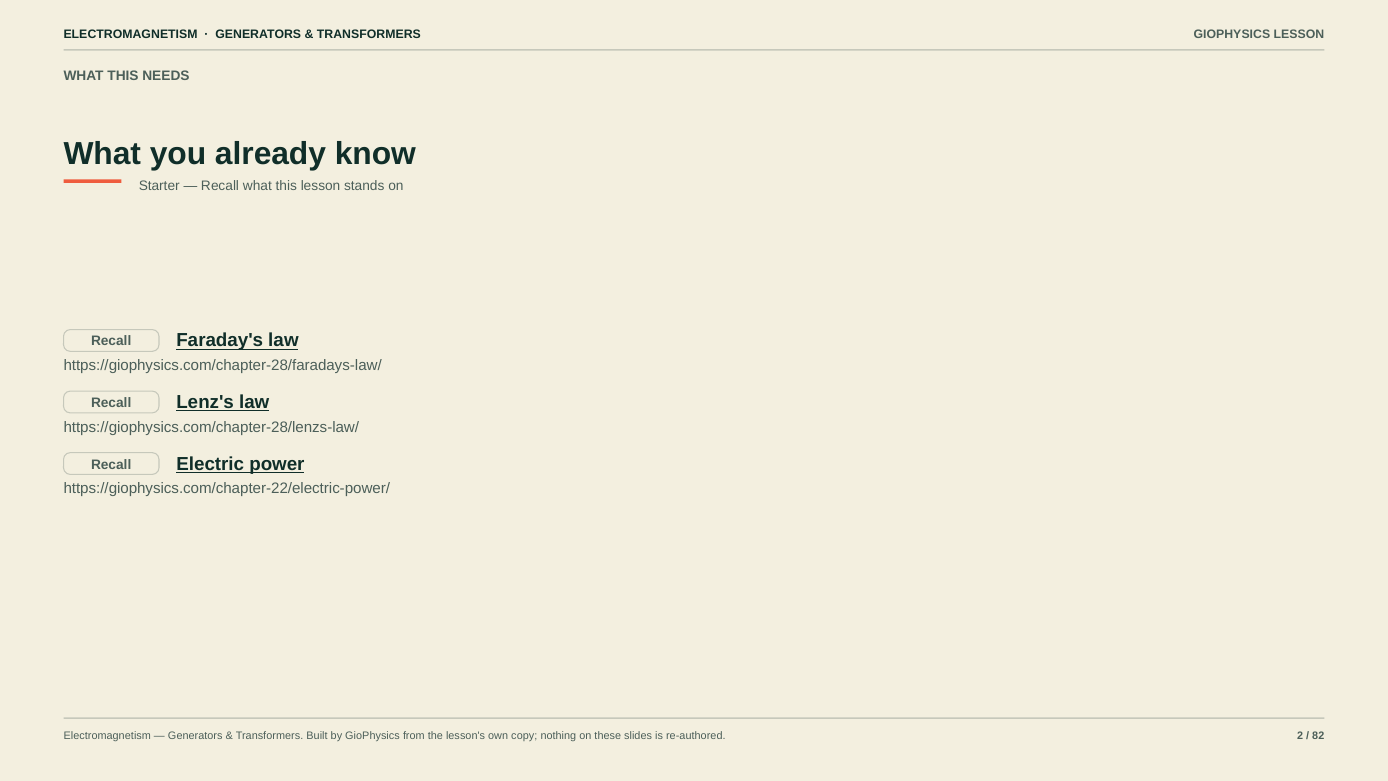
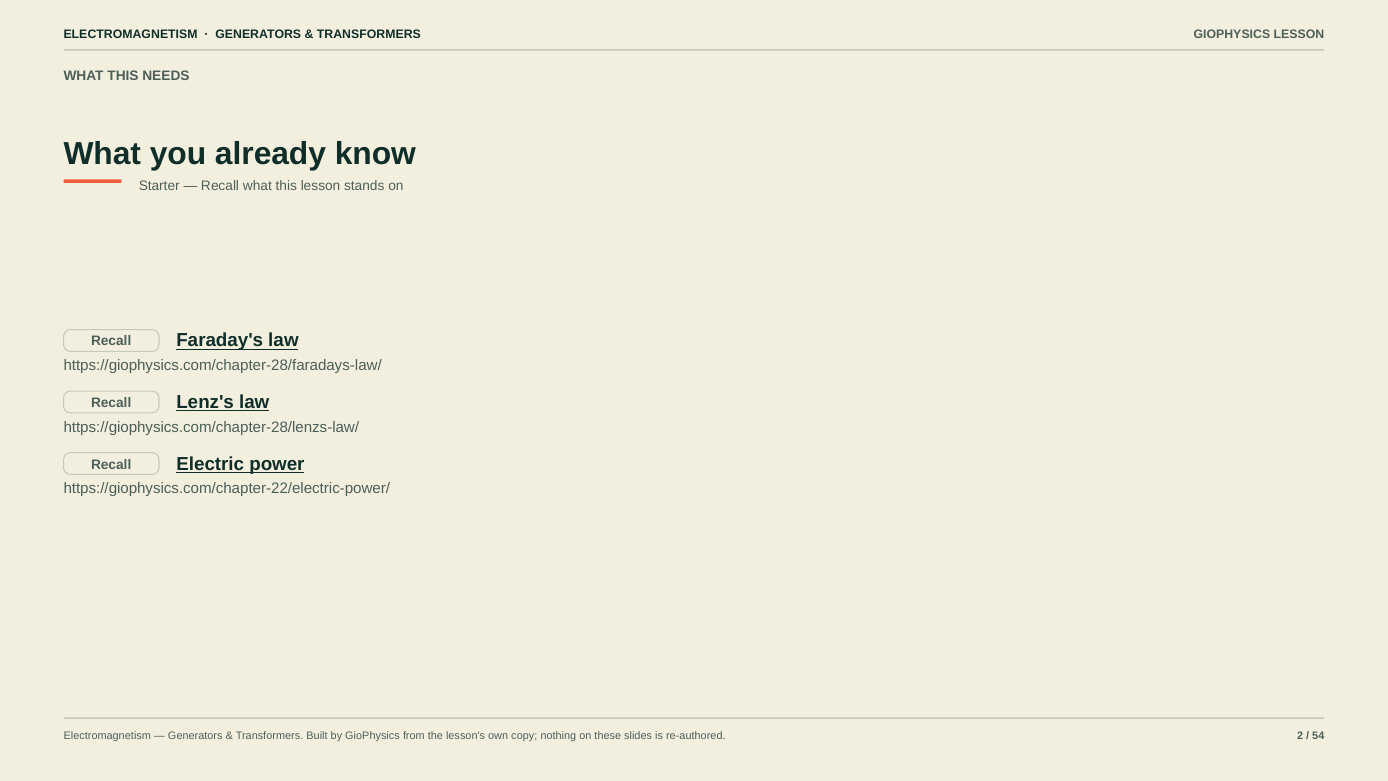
82: 82 -> 54 (1318, 736)
